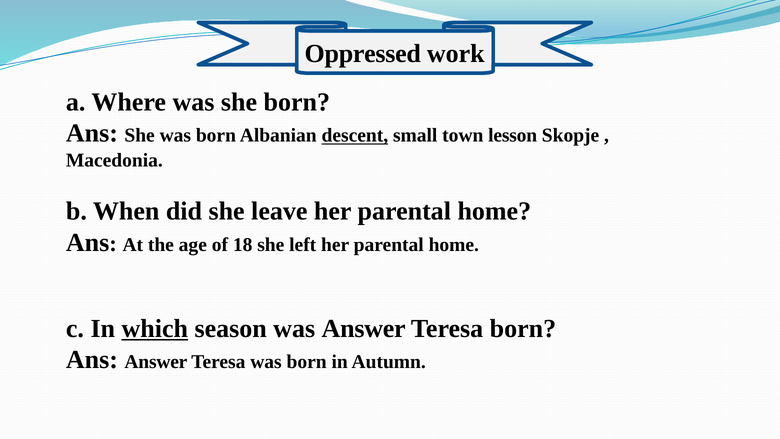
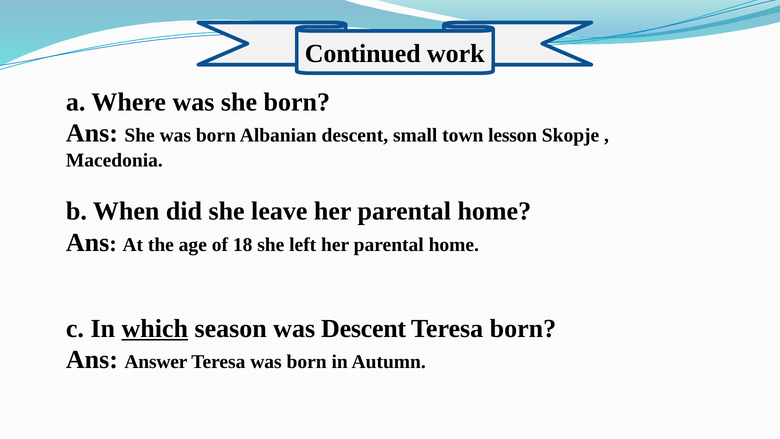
Oppressed: Oppressed -> Continued (363, 54)
descent underline: present -> none (355, 135)
was Answer: Answer -> Descent (364, 328)
